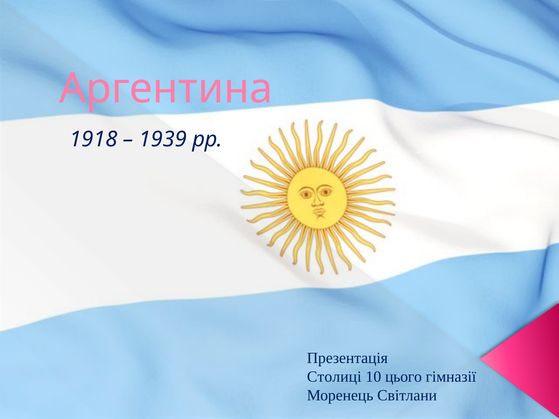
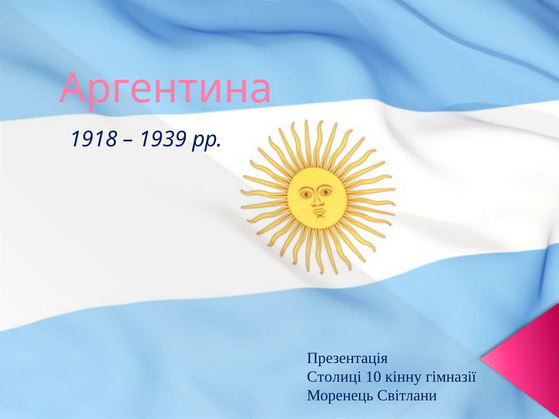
цього: цього -> кінну (403, 377)
